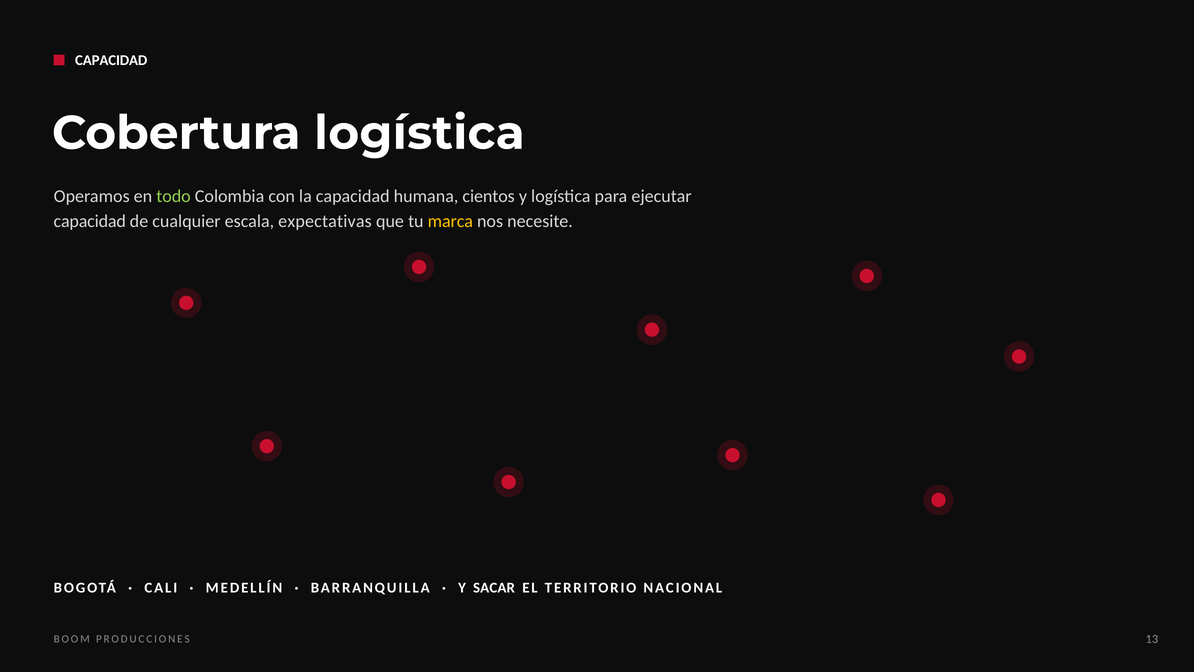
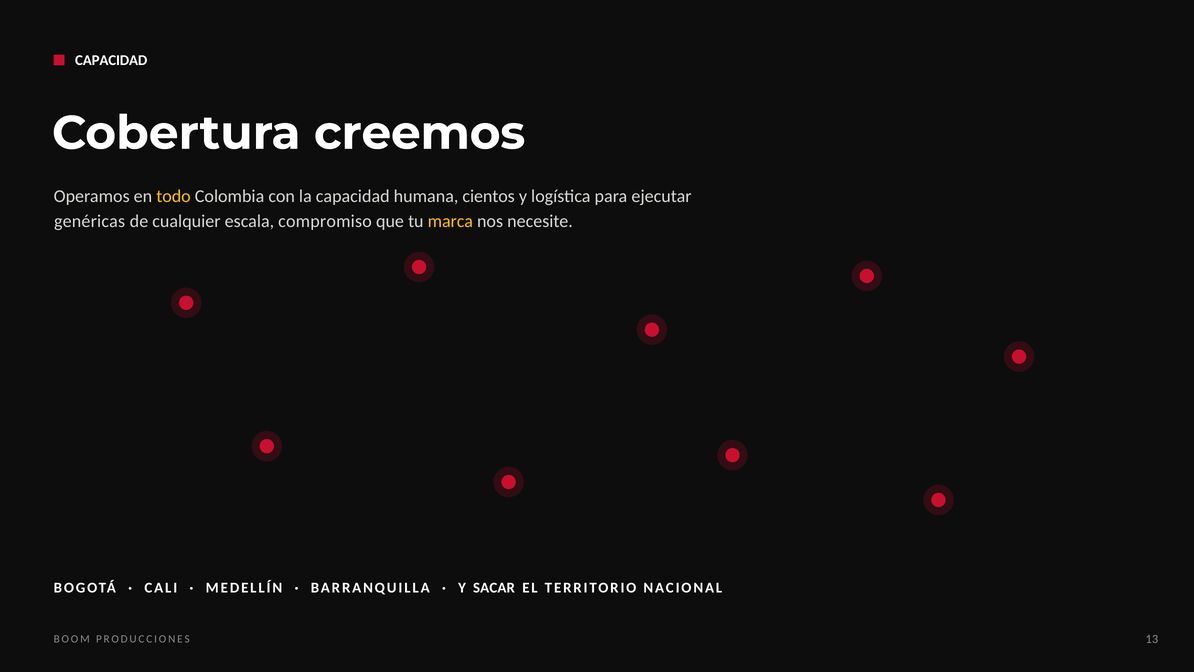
Cobertura logística: logística -> creemos (420, 133)
todo colour: light green -> yellow (173, 196)
capacidad: capacidad -> genéricas (90, 221)
expectativas: expectativas -> compromiso (325, 221)
